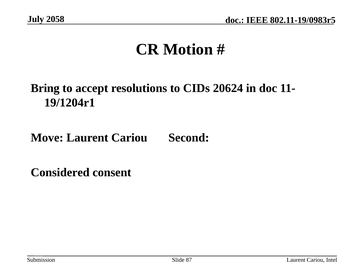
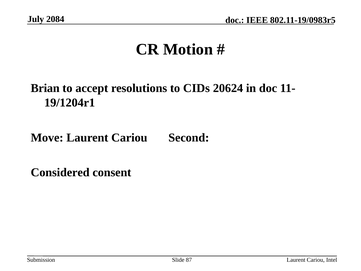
2058: 2058 -> 2084 (55, 19)
Bring: Bring -> Brian (45, 88)
